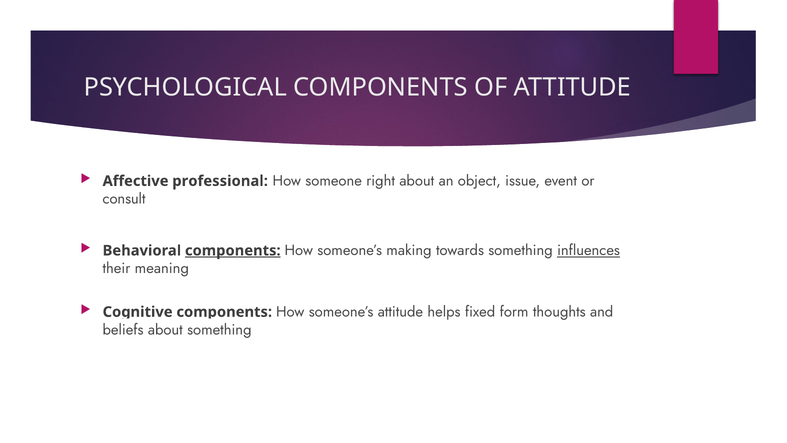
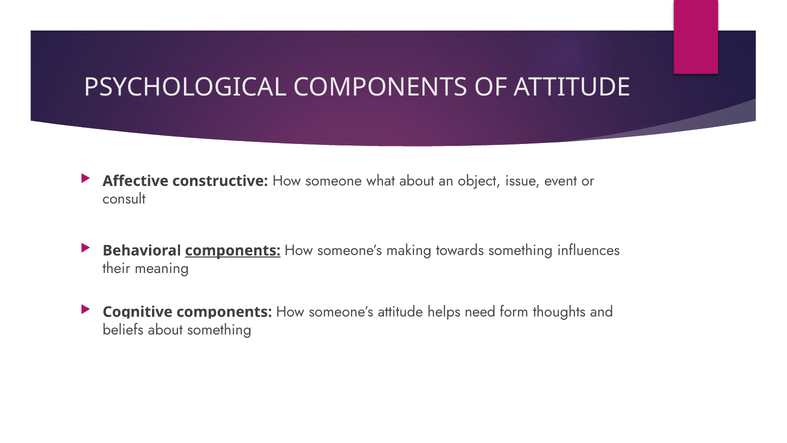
professional: professional -> constructive (220, 181)
right: right -> what (381, 181)
influences underline: present -> none (589, 250)
fixed: fixed -> need (480, 312)
